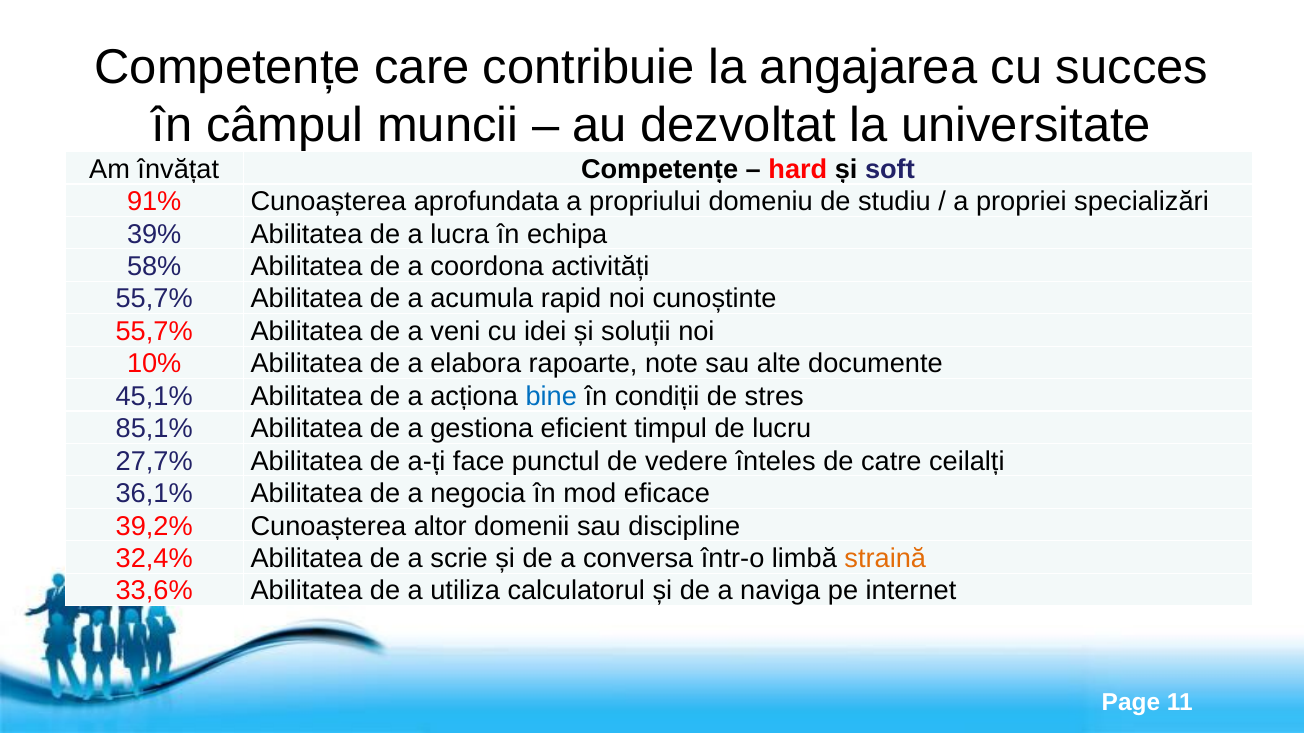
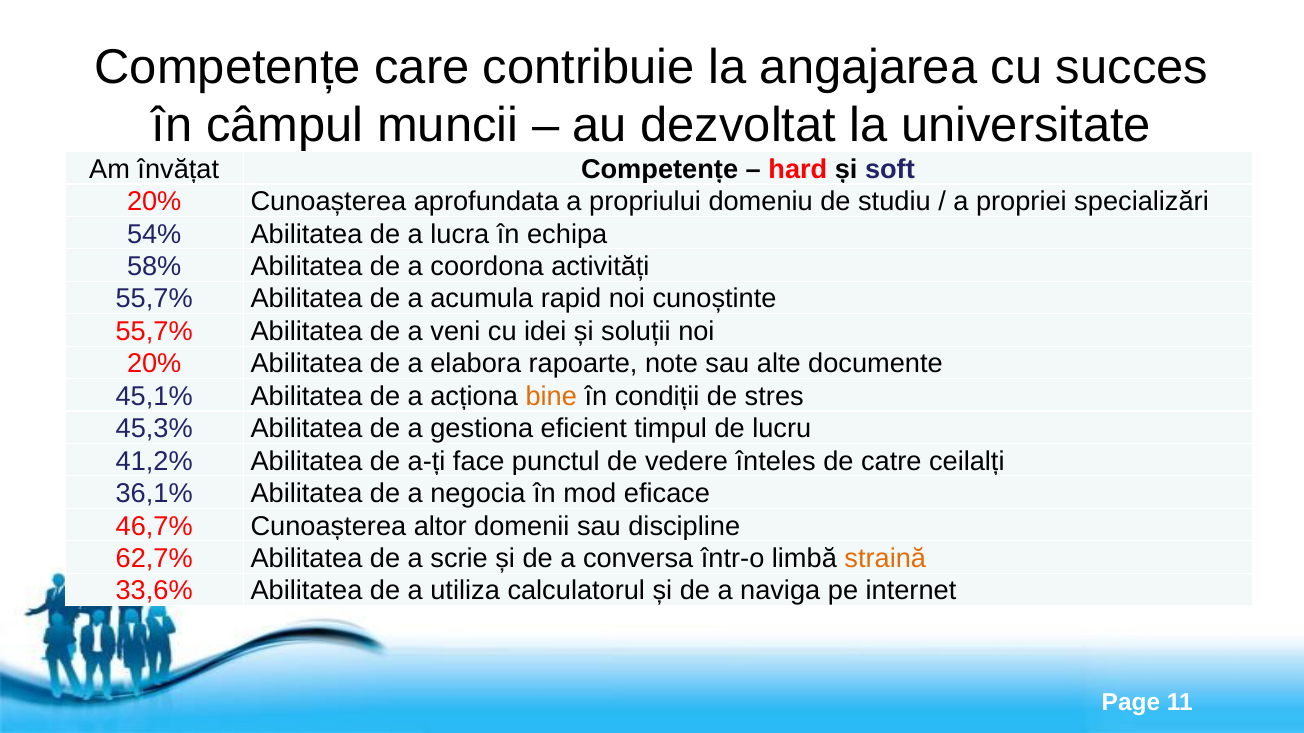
91%: 91% -> 20% (154, 202)
39%: 39% -> 54% (154, 234)
10%: 10% -> 20% (154, 364)
bine colour: blue -> orange (551, 397)
85,1%: 85,1% -> 45,3% (154, 429)
27,7%: 27,7% -> 41,2% (154, 462)
39,2%: 39,2% -> 46,7% (154, 526)
32,4%: 32,4% -> 62,7% (154, 559)
